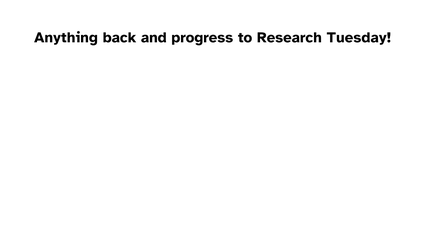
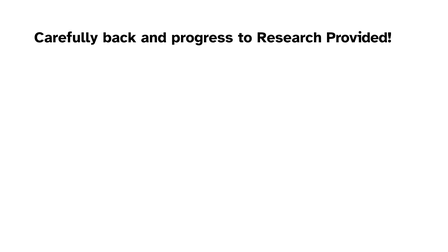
Anything: Anything -> Carefully (66, 38)
Tuesday: Tuesday -> Provided (359, 38)
